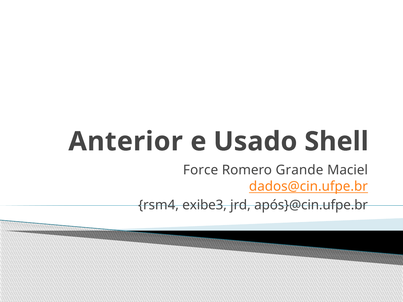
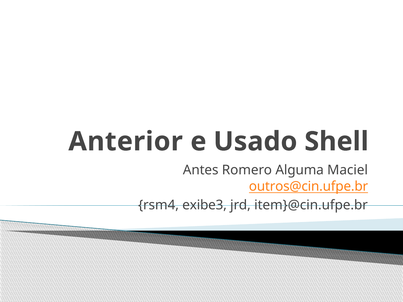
Force: Force -> Antes (201, 170)
Grande: Grande -> Alguma (300, 170)
dados@cin.ufpe.br: dados@cin.ufpe.br -> outros@cin.ufpe.br (308, 187)
após}@cin.ufpe.br: após}@cin.ufpe.br -> item}@cin.ufpe.br (311, 205)
